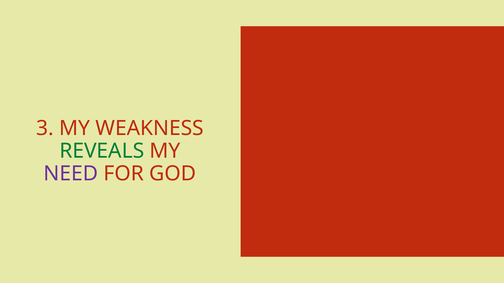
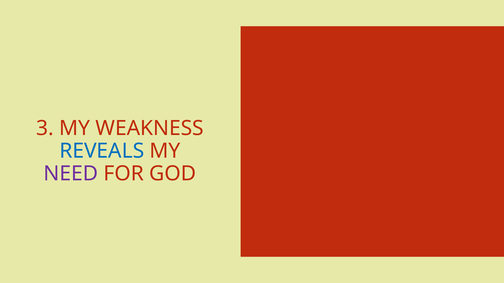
REVEALS colour: green -> blue (102, 151)
